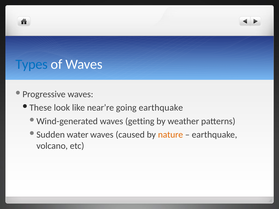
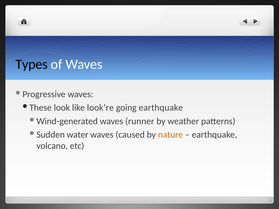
Types colour: blue -> black (32, 64)
near’re: near’re -> look’re (100, 108)
getting: getting -> runner (140, 121)
